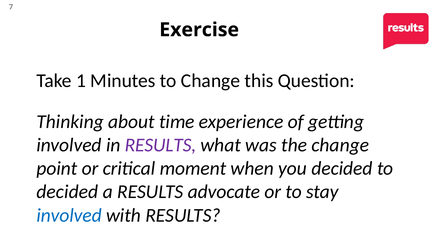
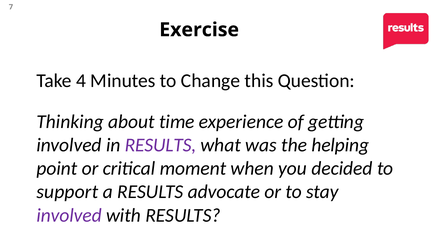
1: 1 -> 4 (81, 80)
the change: change -> helping (340, 145)
decided: decided -> support (67, 191)
involved colour: blue -> purple (69, 215)
